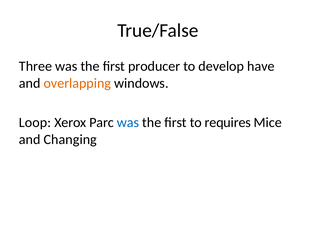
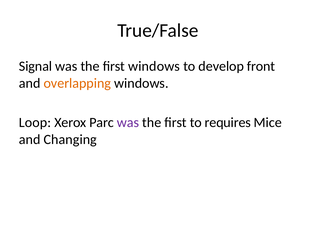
Three: Three -> Signal (36, 66)
first producer: producer -> windows (154, 66)
have: have -> front (261, 66)
was colour: blue -> purple (128, 123)
